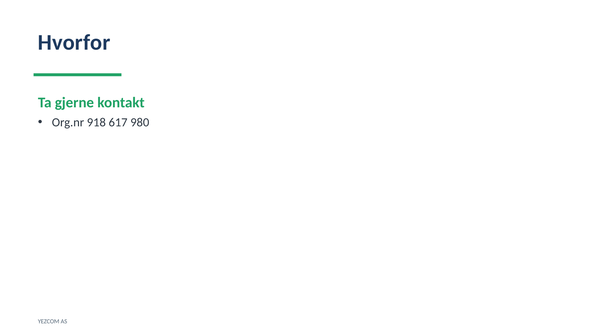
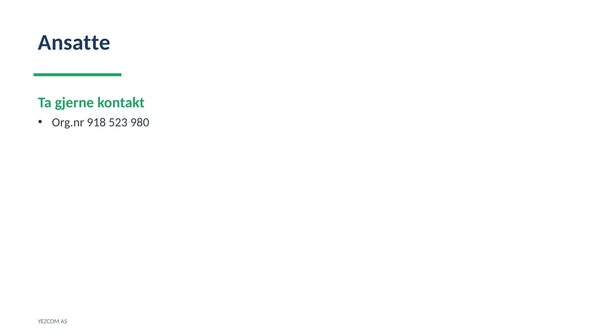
Hvorfor: Hvorfor -> Ansatte (74, 43)
617: 617 -> 523 (118, 123)
